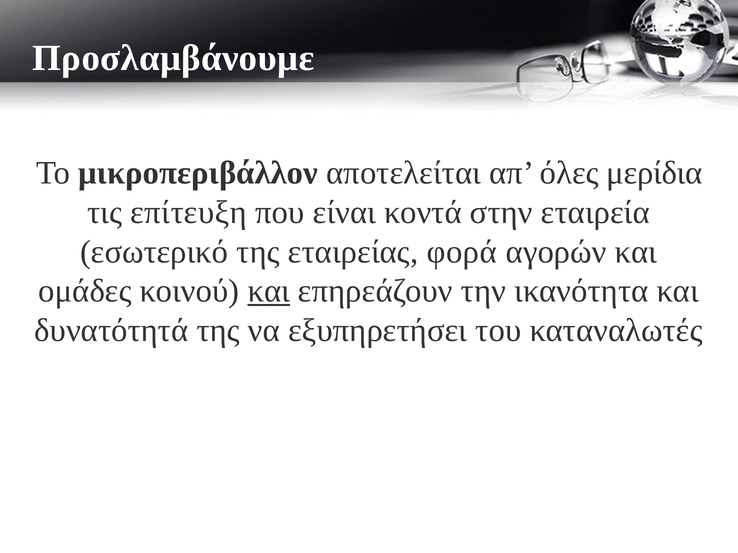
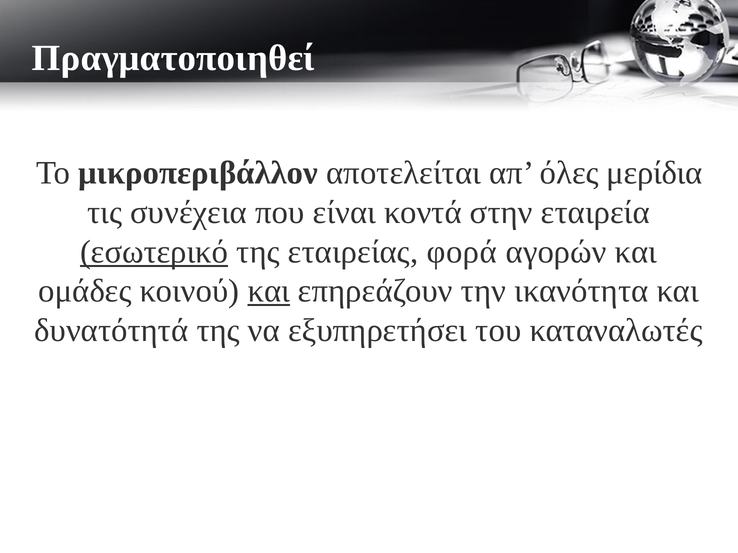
Προσλαμβάνουμε: Προσλαμβάνουμε -> Πραγματοποιηθεί (173, 58)
επίτευξη: επίτευξη -> συνέχεια (189, 213)
εσωτερικό underline: none -> present (154, 252)
